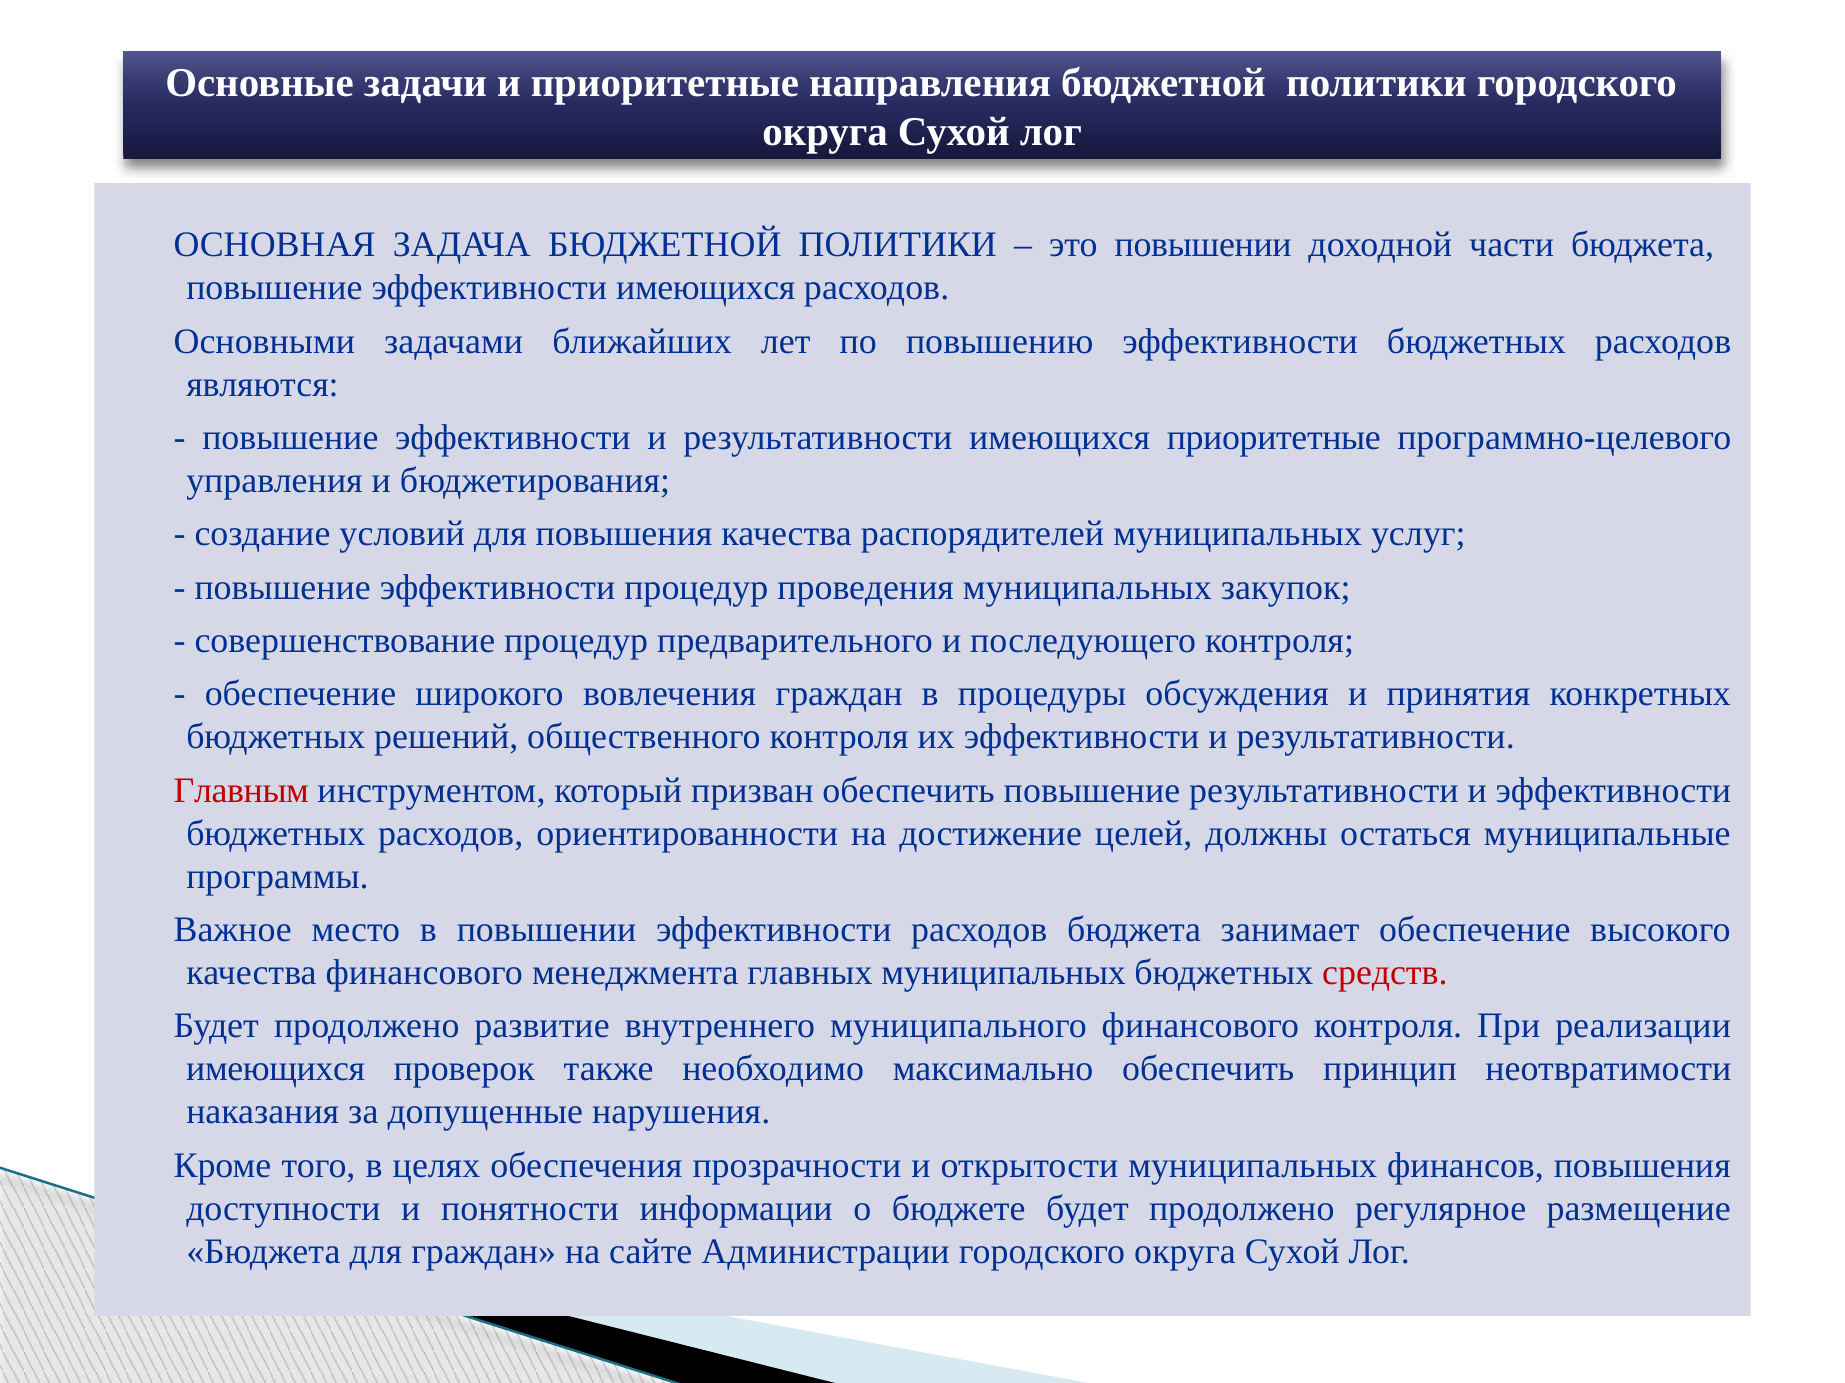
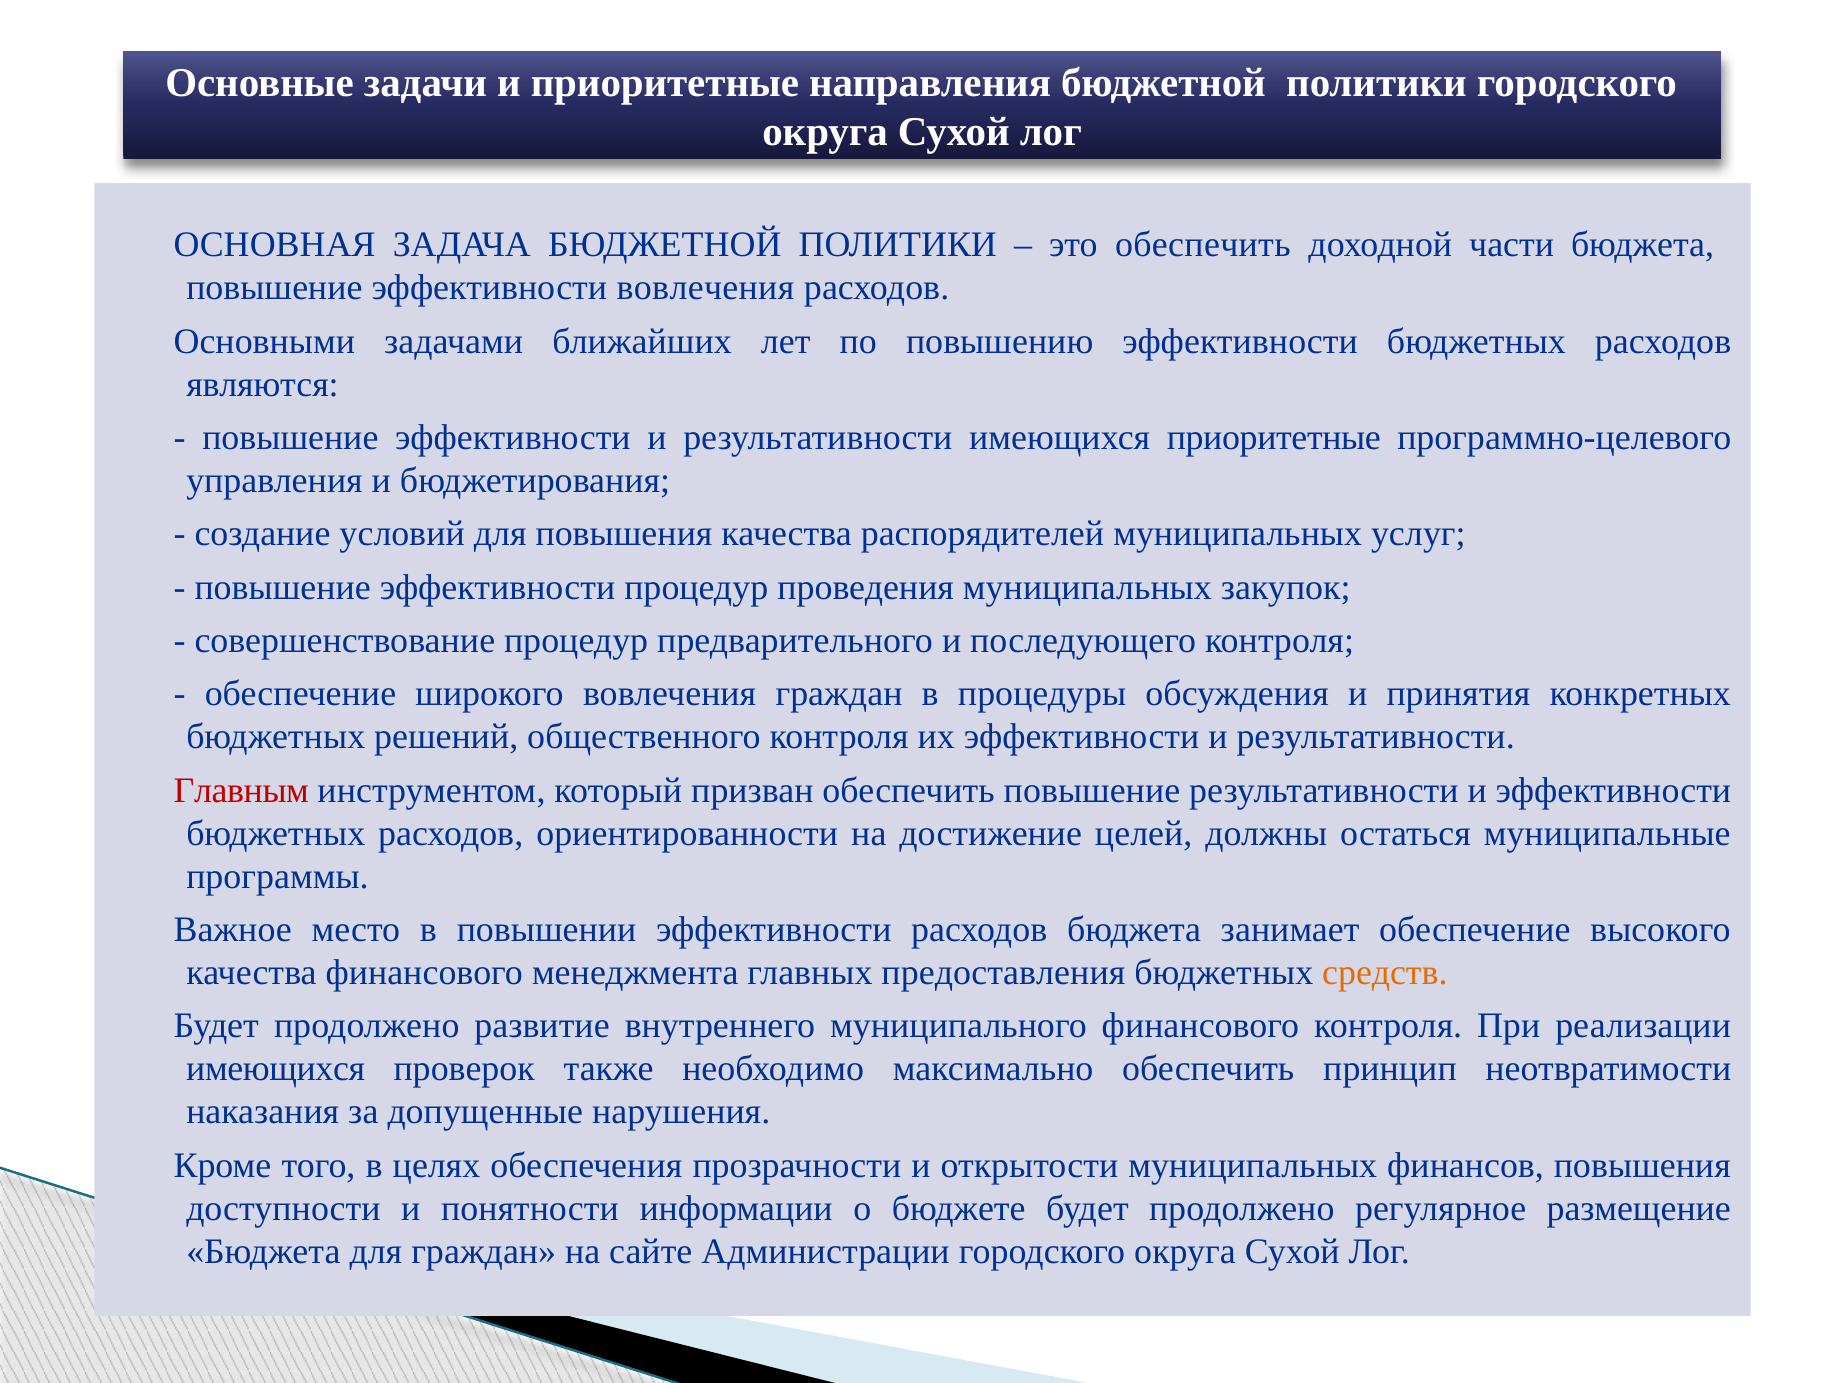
это повышении: повышении -> обеспечить (1203, 245)
эффективности имеющихся: имеющихся -> вовлечения (705, 288)
главных муниципальных: муниципальных -> предоставления (1003, 973)
средств colour: red -> orange (1385, 973)
